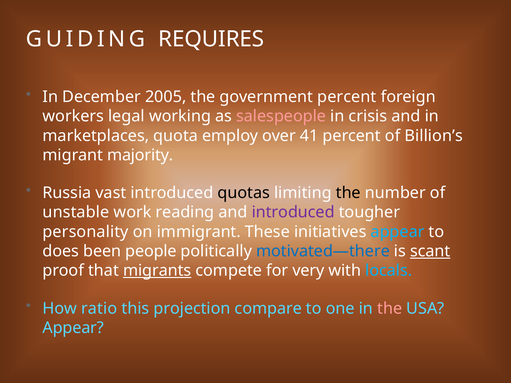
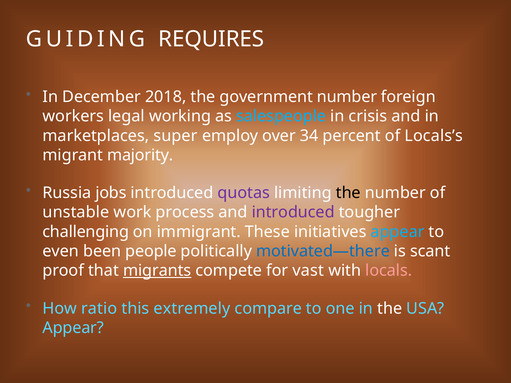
2005: 2005 -> 2018 (166, 97)
government percent: percent -> number (347, 97)
salespeople colour: pink -> light blue (281, 116)
quota: quota -> super (176, 136)
41: 41 -> 34 (309, 136)
Billion’s: Billion’s -> Locals’s (434, 136)
vast: vast -> jobs (111, 193)
quotas colour: black -> purple (244, 193)
reading: reading -> process (185, 212)
personality: personality -> challenging (86, 232)
does: does -> even (61, 251)
scant underline: present -> none (430, 251)
very: very -> vast (308, 271)
locals colour: light blue -> pink (389, 271)
projection: projection -> extremely (192, 309)
the colour: pink -> white (390, 309)
